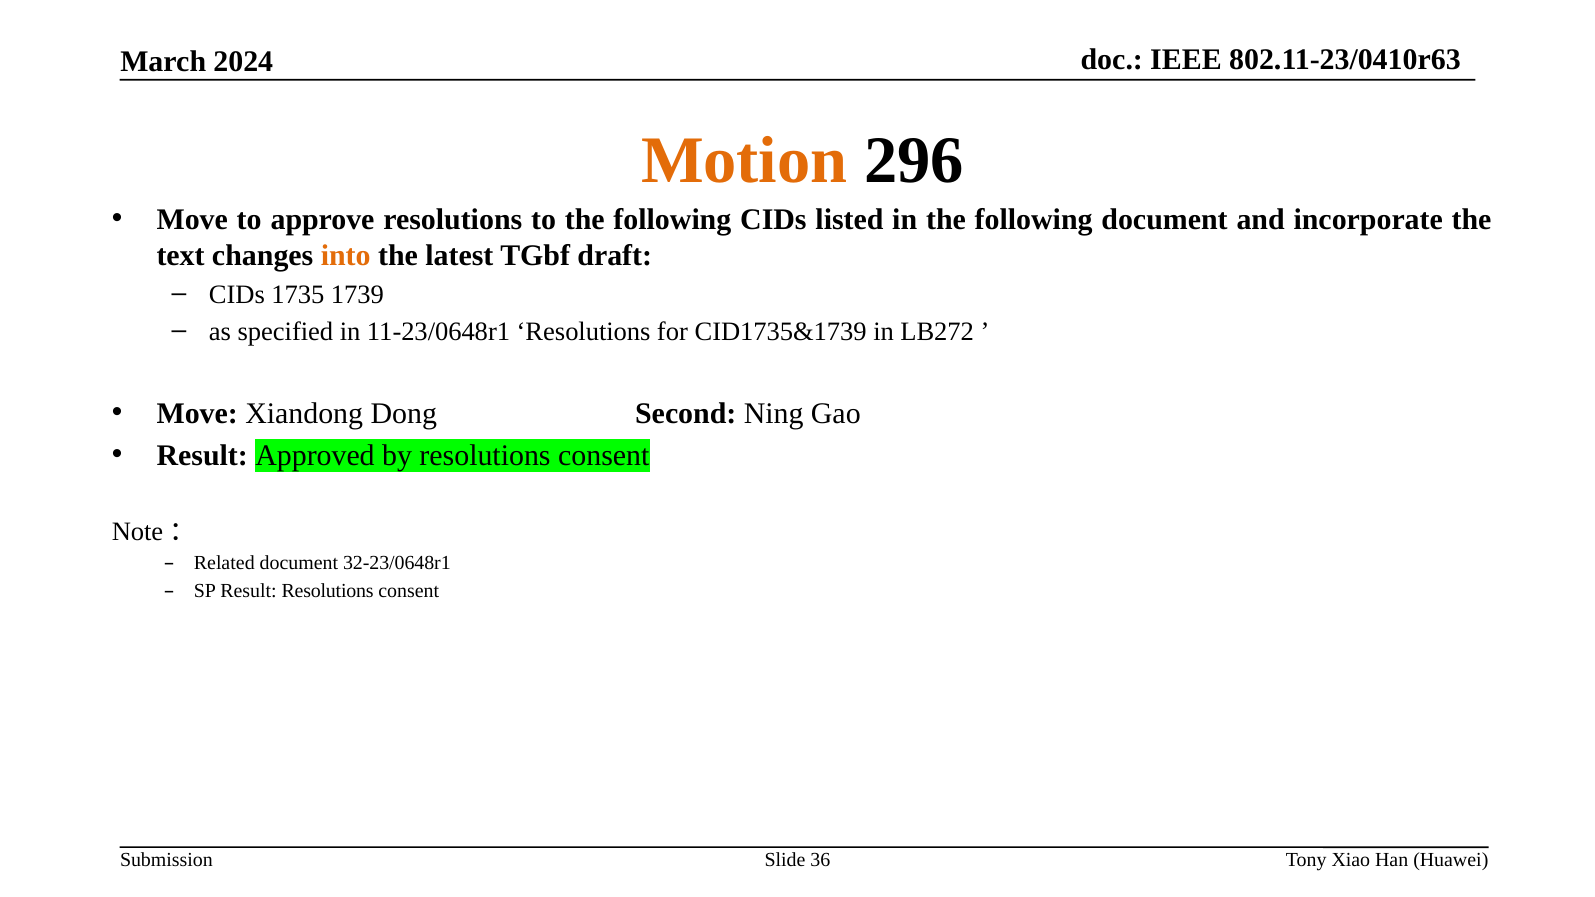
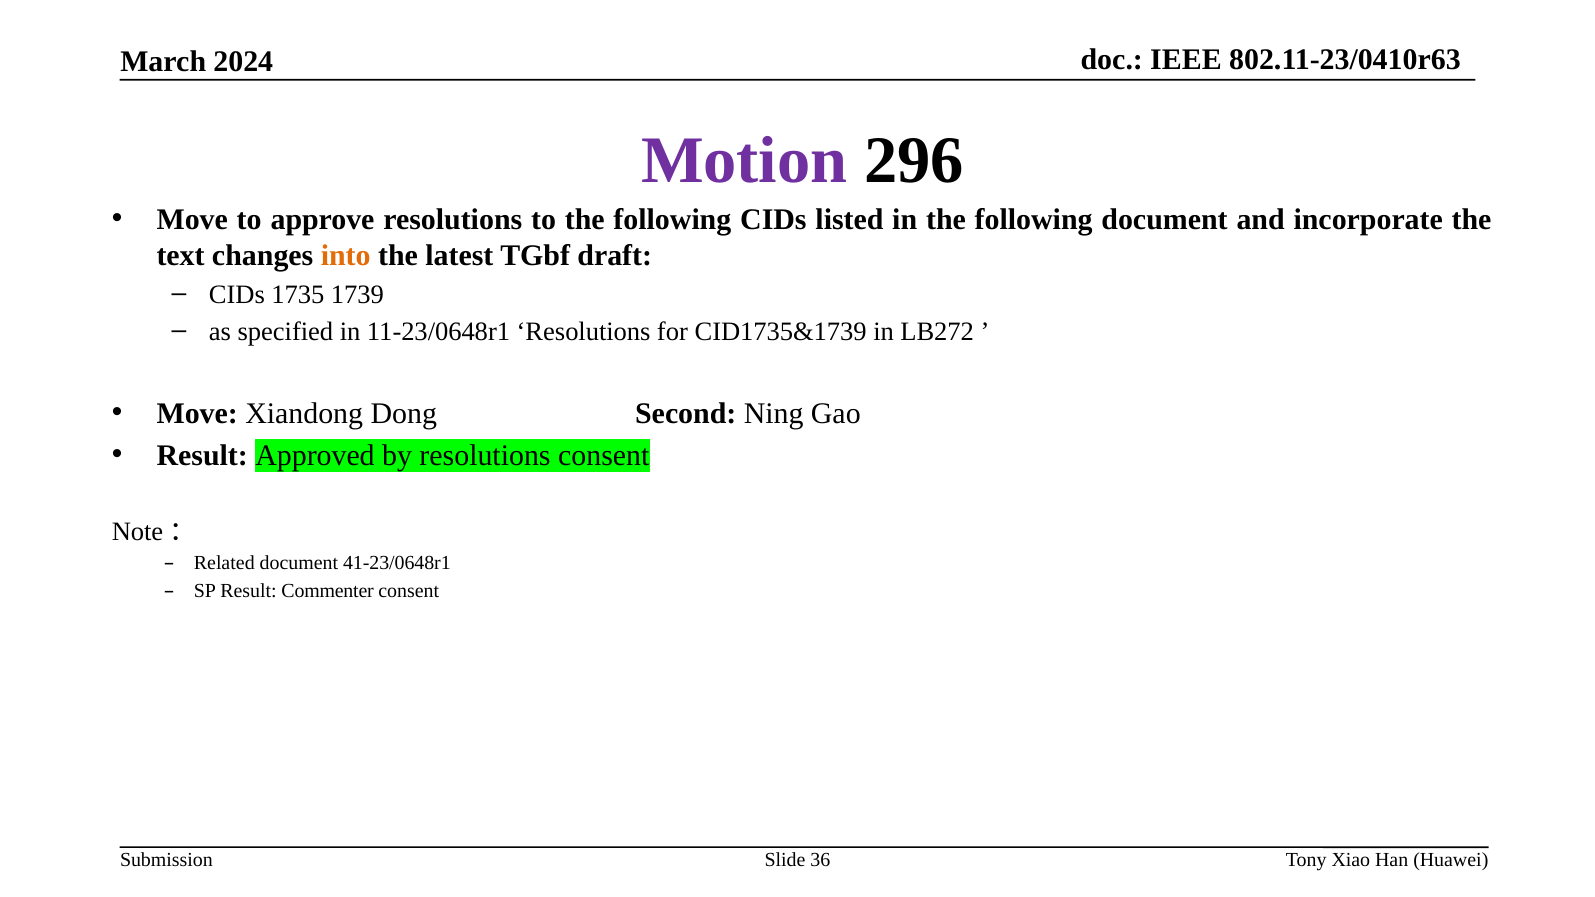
Motion colour: orange -> purple (744, 160)
32-23/0648r1: 32-23/0648r1 -> 41-23/0648r1 (397, 563)
Result Resolutions: Resolutions -> Commenter (328, 591)
